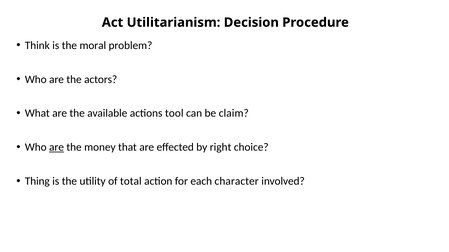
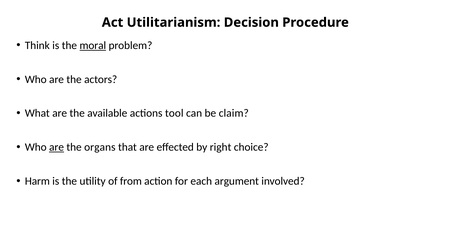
moral underline: none -> present (93, 46)
money: money -> organs (100, 148)
Thing: Thing -> Harm (37, 182)
total: total -> from (131, 182)
character: character -> argument (237, 182)
